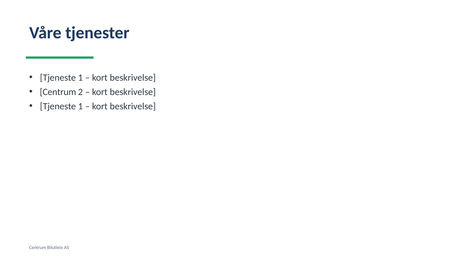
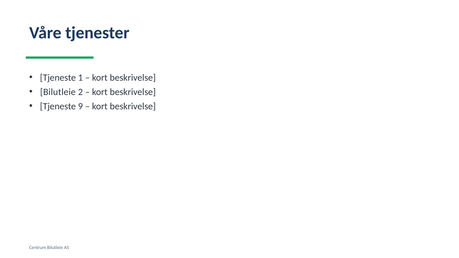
Centrum: Centrum -> Bilutleie (58, 92)
1: 1 -> 9 (80, 106)
